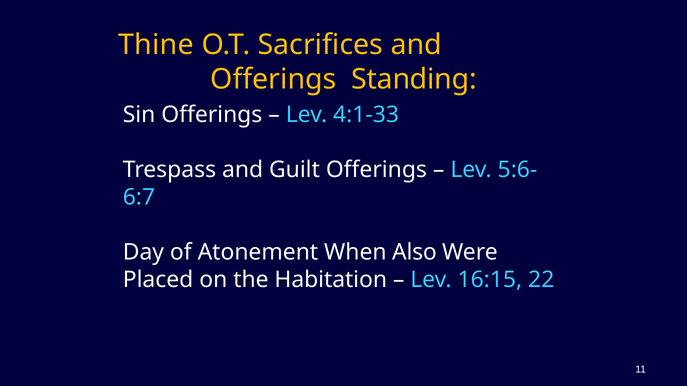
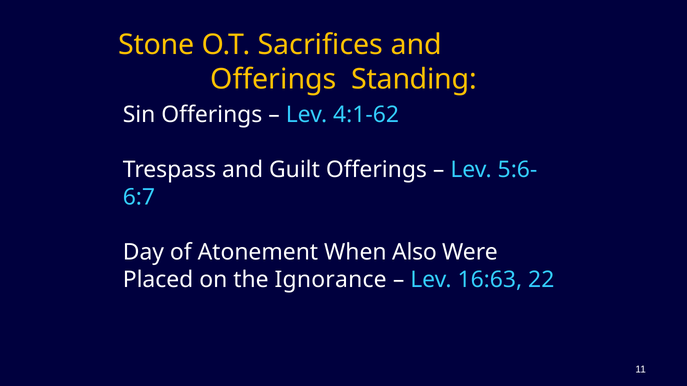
Thine: Thine -> Stone (156, 45)
4:1-33: 4:1-33 -> 4:1-62 (366, 115)
Habitation: Habitation -> Ignorance (331, 280)
16:15: 16:15 -> 16:63 (490, 280)
